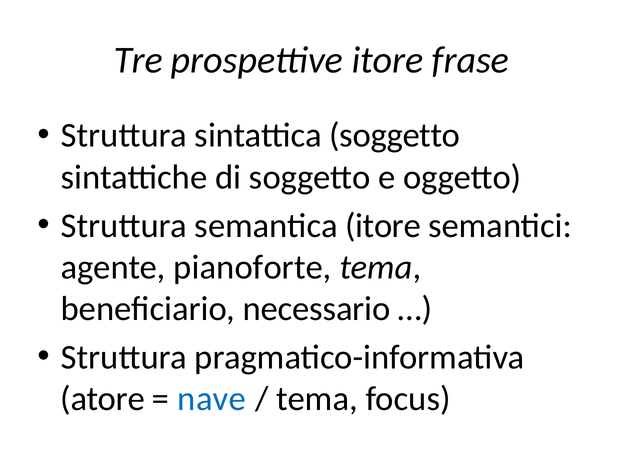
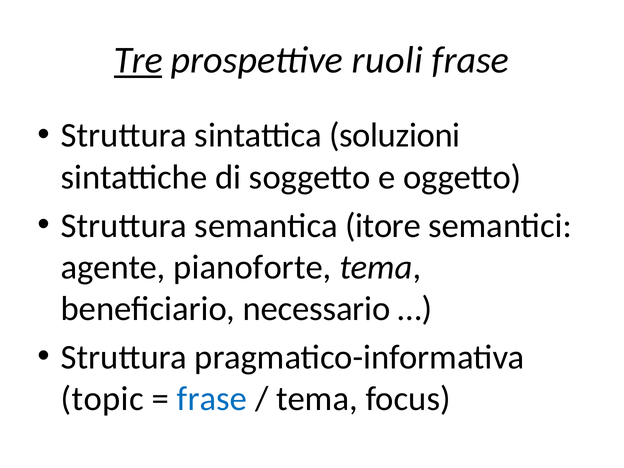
Tre underline: none -> present (138, 60)
prospettive itore: itore -> ruoli (387, 60)
sintattica soggetto: soggetto -> soluzioni (395, 136)
atore: atore -> topic (102, 399)
nave: nave -> frase (212, 399)
